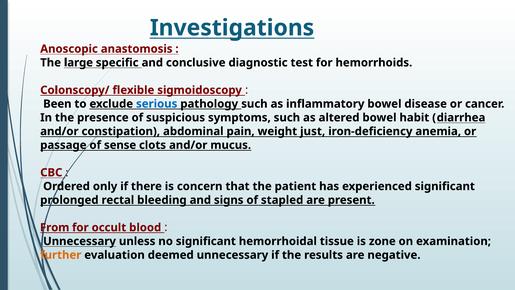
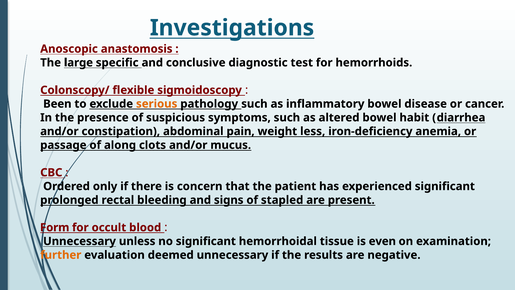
serious colour: blue -> orange (157, 104)
just: just -> less (313, 131)
sense: sense -> along (120, 145)
From: From -> Form (55, 227)
zone: zone -> even (382, 241)
